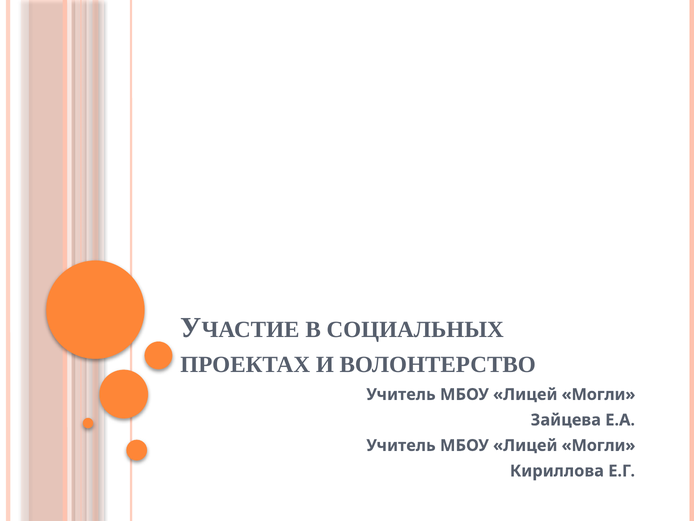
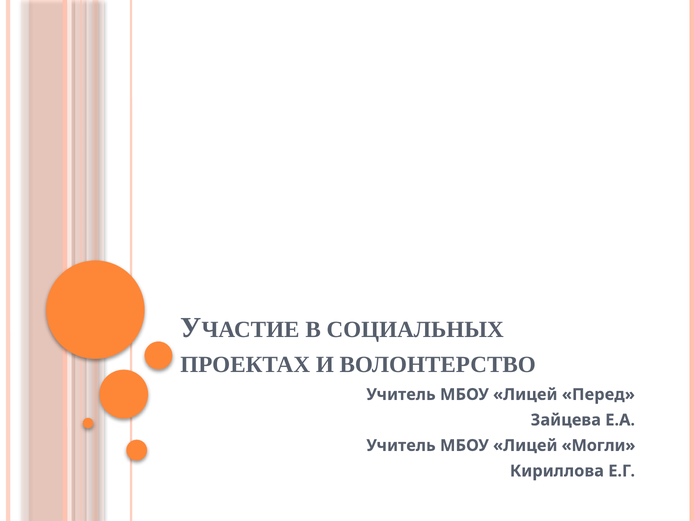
Могли: Могли -> Перед (598, 394)
